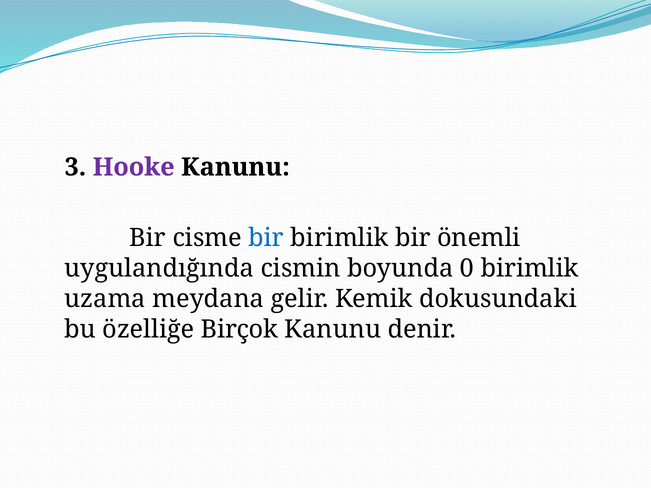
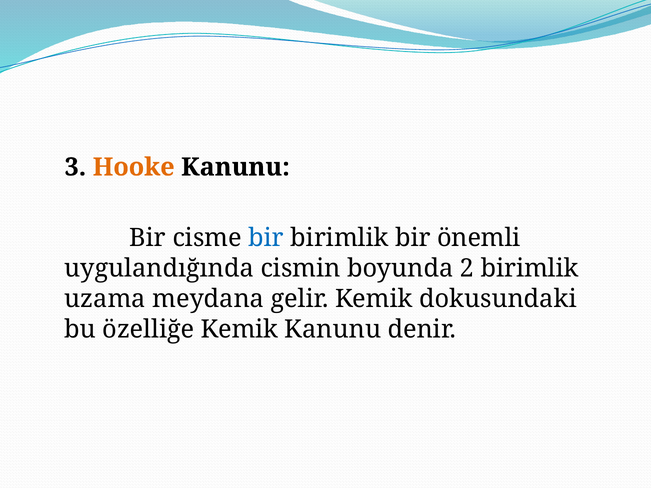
Hooke colour: purple -> orange (134, 167)
0: 0 -> 2 (467, 269)
özelliğe Birçok: Birçok -> Kemik (239, 329)
